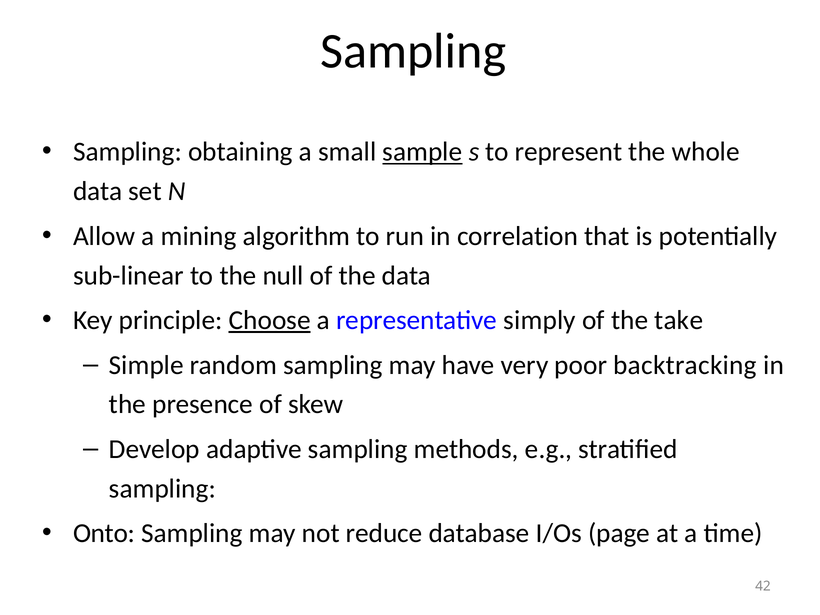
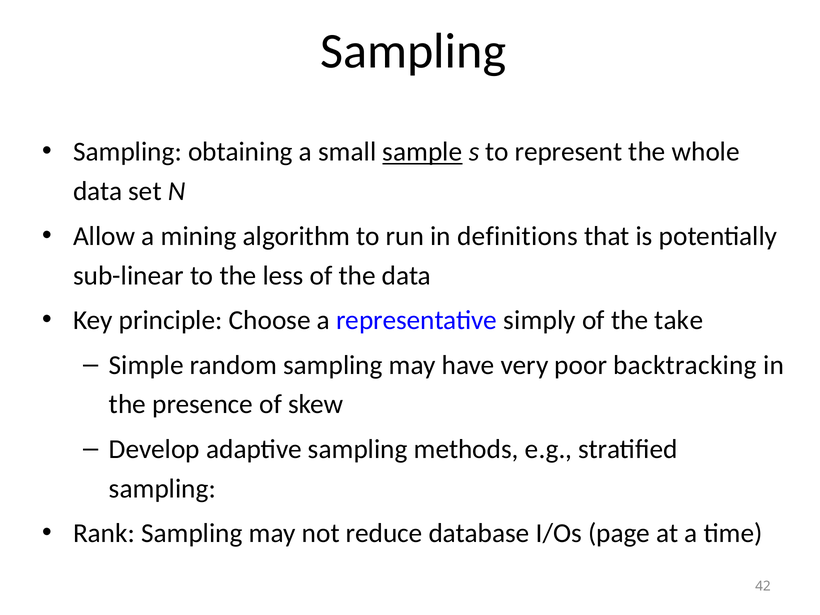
correlation: correlation -> definitions (517, 236)
null: null -> less (283, 275)
Choose underline: present -> none (270, 320)
Onto: Onto -> Rank (104, 533)
